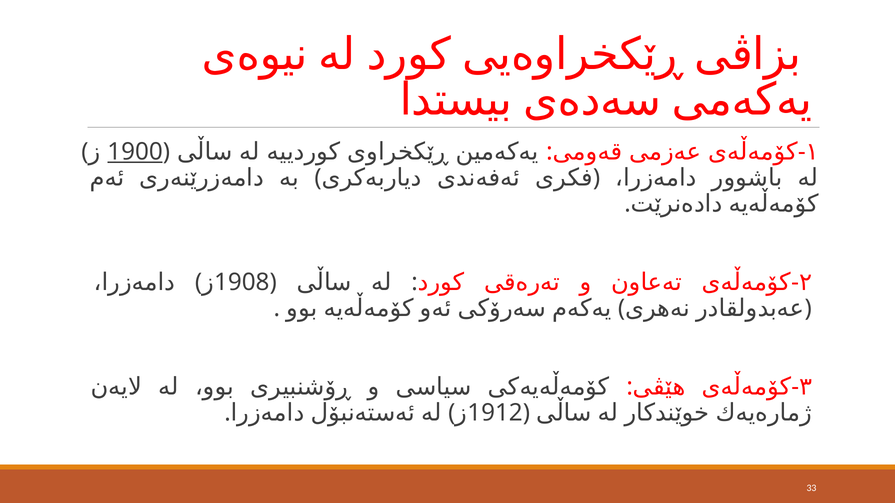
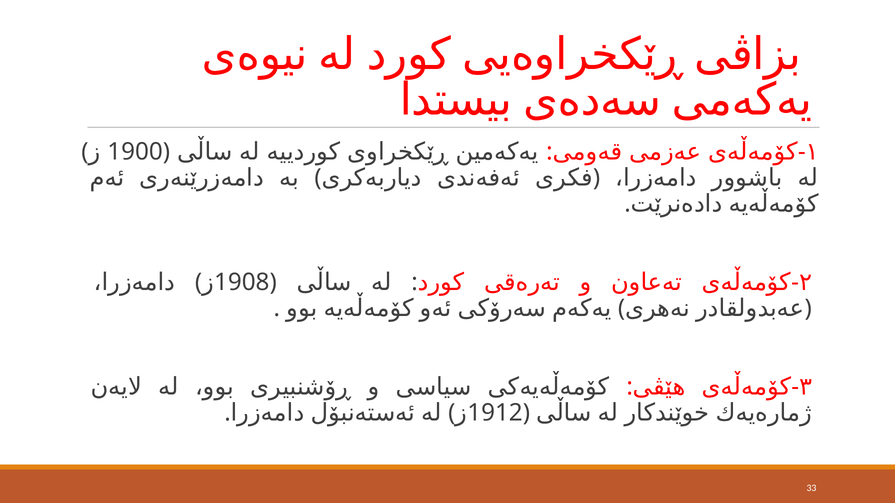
1900 underline: present -> none (135, 152)
